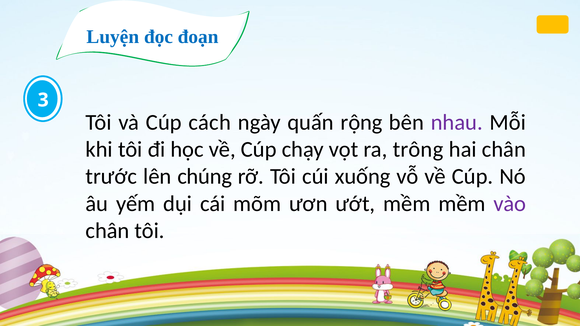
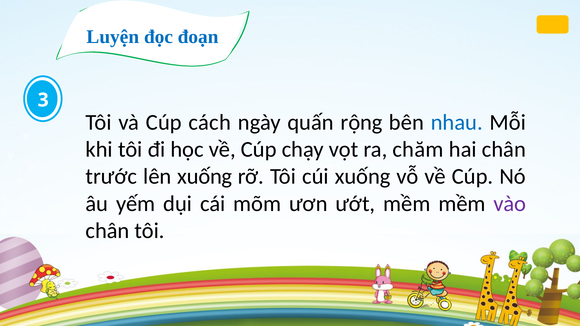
nhau colour: purple -> blue (457, 123)
trông: trông -> chăm (418, 150)
lên chúng: chúng -> xuống (205, 177)
